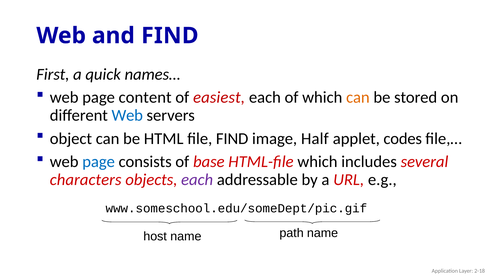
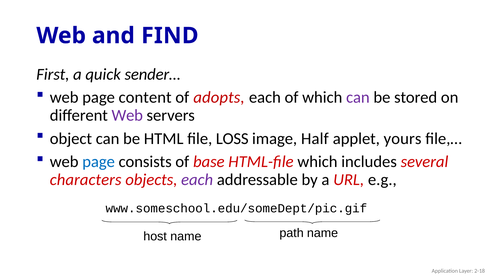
names…: names… -> sender… (153, 74)
easiest: easiest -> adopts (219, 98)
can colour: orange -> purple (358, 98)
Web colour: blue -> purple (127, 115)
file FIND: FIND -> LOSS (232, 139)
codes: codes -> yours (403, 139)
